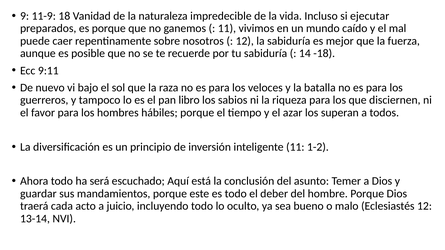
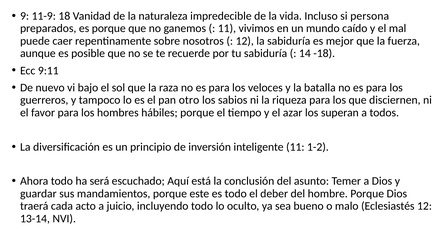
ejecutar: ejecutar -> persona (370, 16)
libro: libro -> otro (189, 100)
